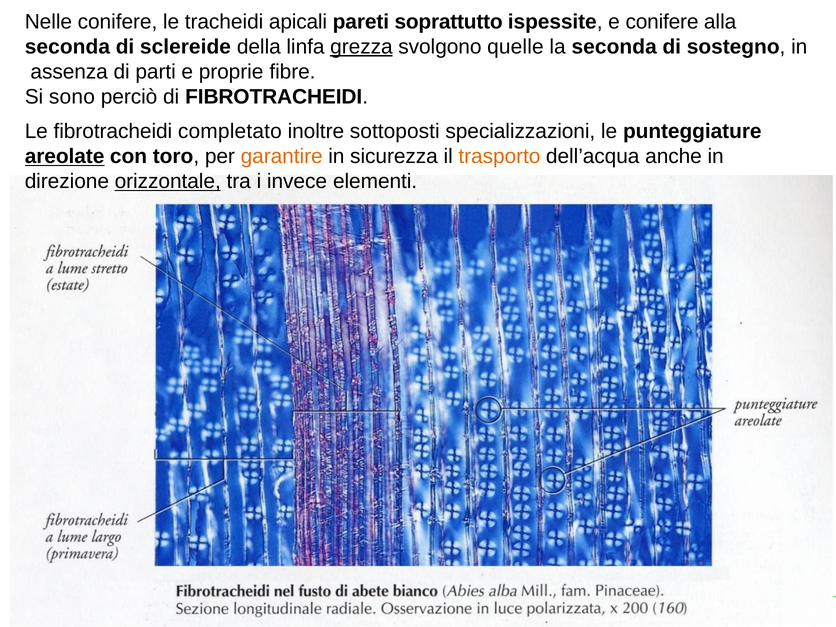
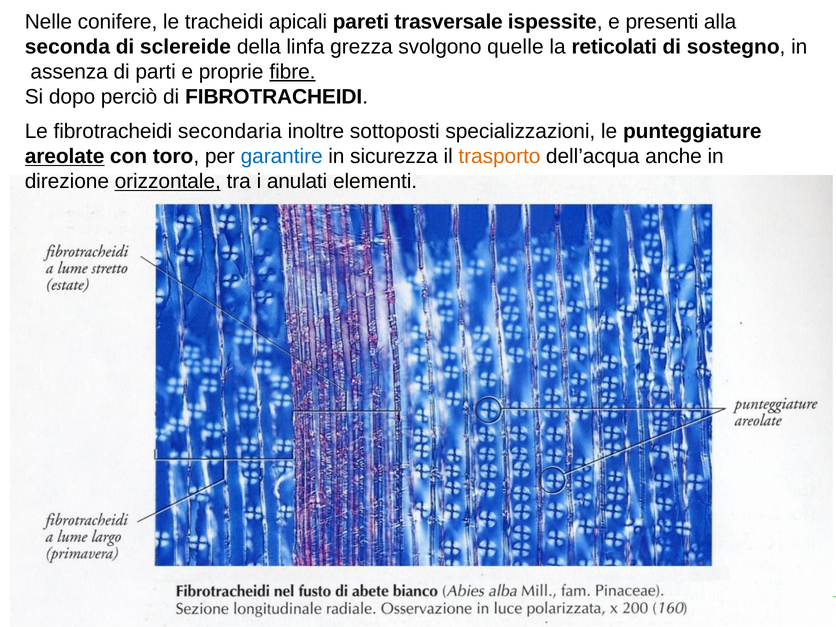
soprattutto: soprattutto -> trasversale (449, 22)
e conifere: conifere -> presenti (662, 22)
grezza underline: present -> none (361, 47)
la seconda: seconda -> reticolati (614, 47)
fibre underline: none -> present (292, 72)
sono: sono -> dopo (72, 97)
completato: completato -> secondaria (230, 131)
garantire colour: orange -> blue (282, 156)
invece: invece -> anulati (297, 181)
